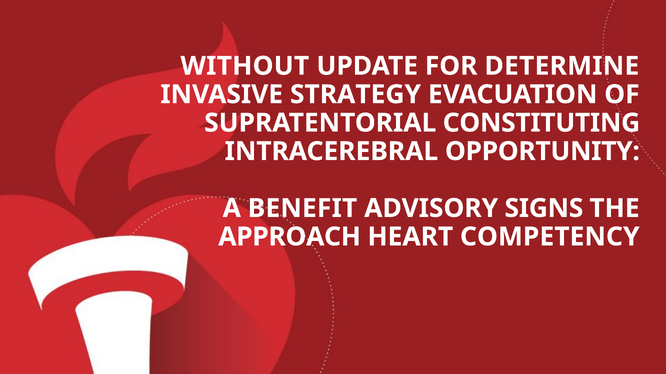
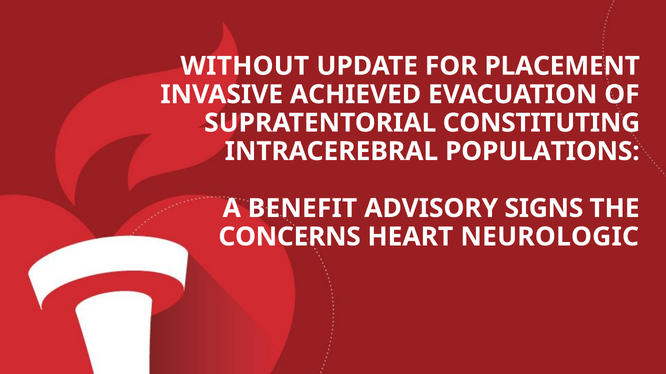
DETERMINE: DETERMINE -> PLACEMENT (562, 66)
STRATEGY: STRATEGY -> ACHIEVED (356, 95)
OPPORTUNITY: OPPORTUNITY -> POPULATIONS (542, 152)
APPROACH: APPROACH -> CONCERNS (290, 237)
COMPETENCY: COMPETENCY -> NEUROLOGIC (550, 237)
